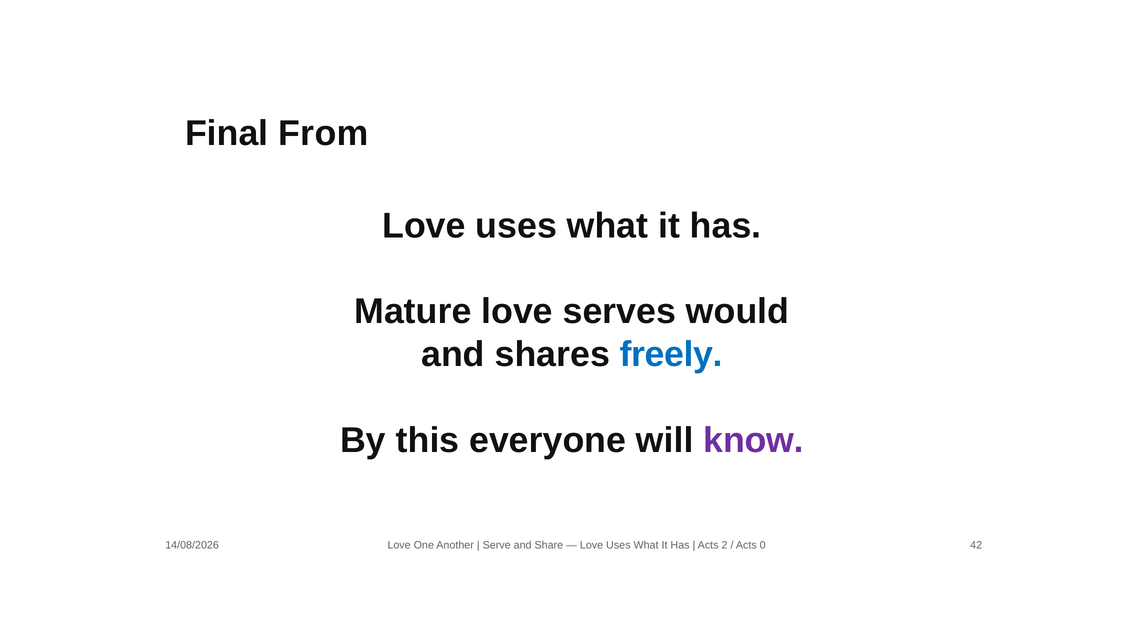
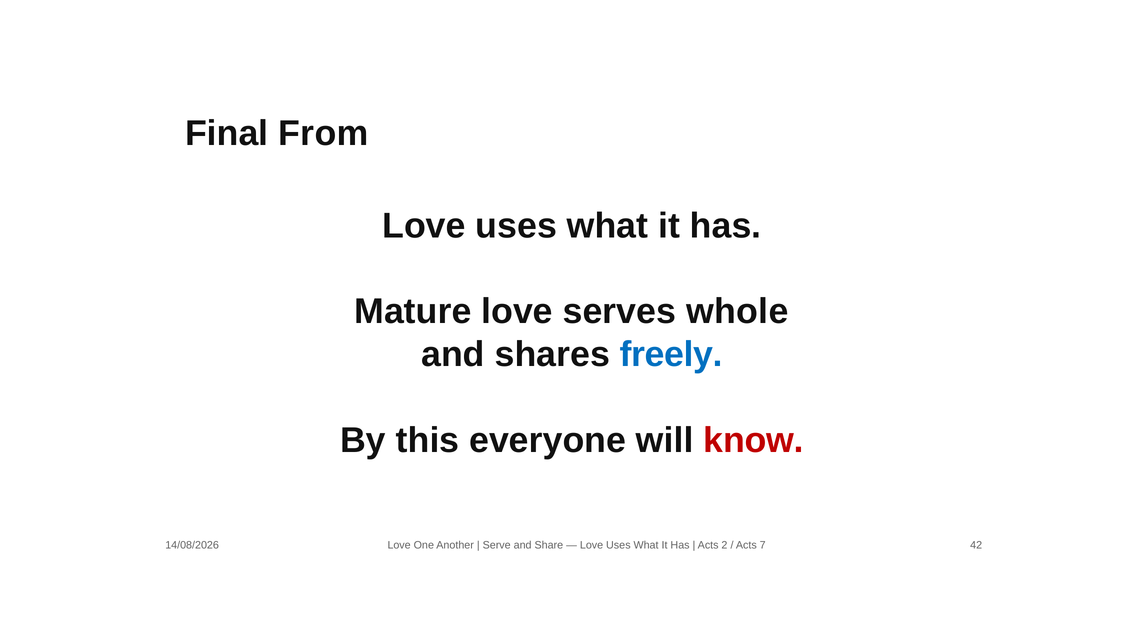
would: would -> whole (737, 311)
know colour: purple -> red (753, 440)
0: 0 -> 7 (763, 545)
